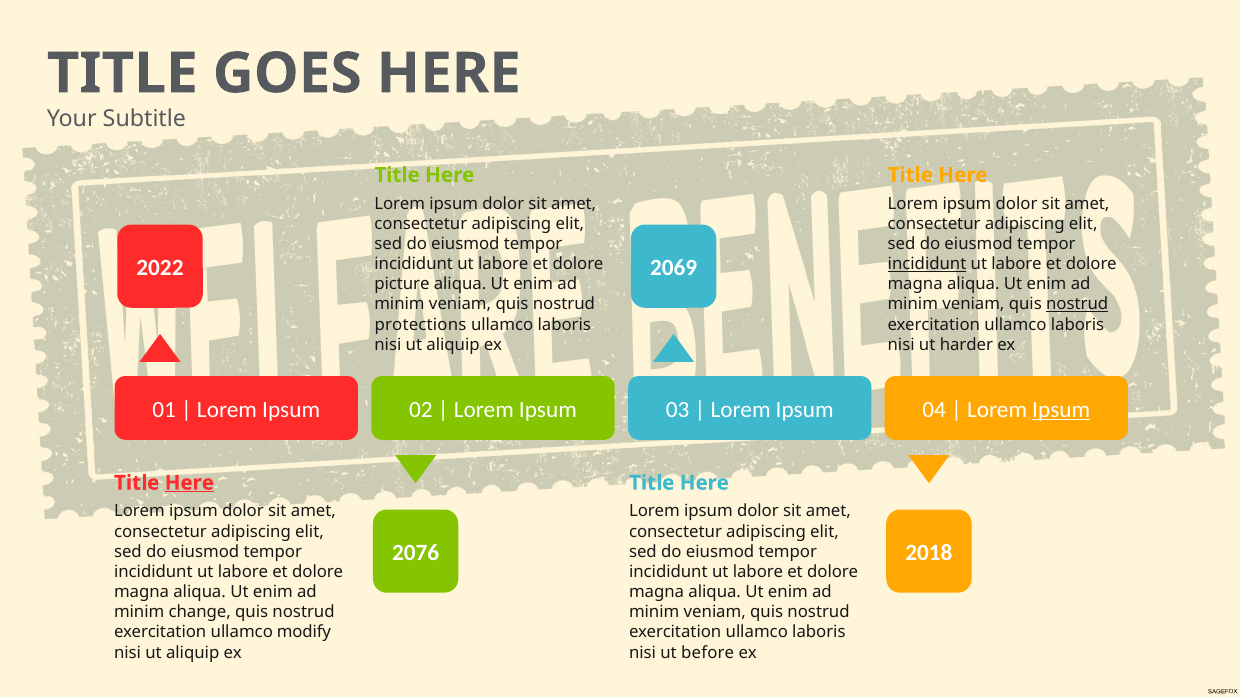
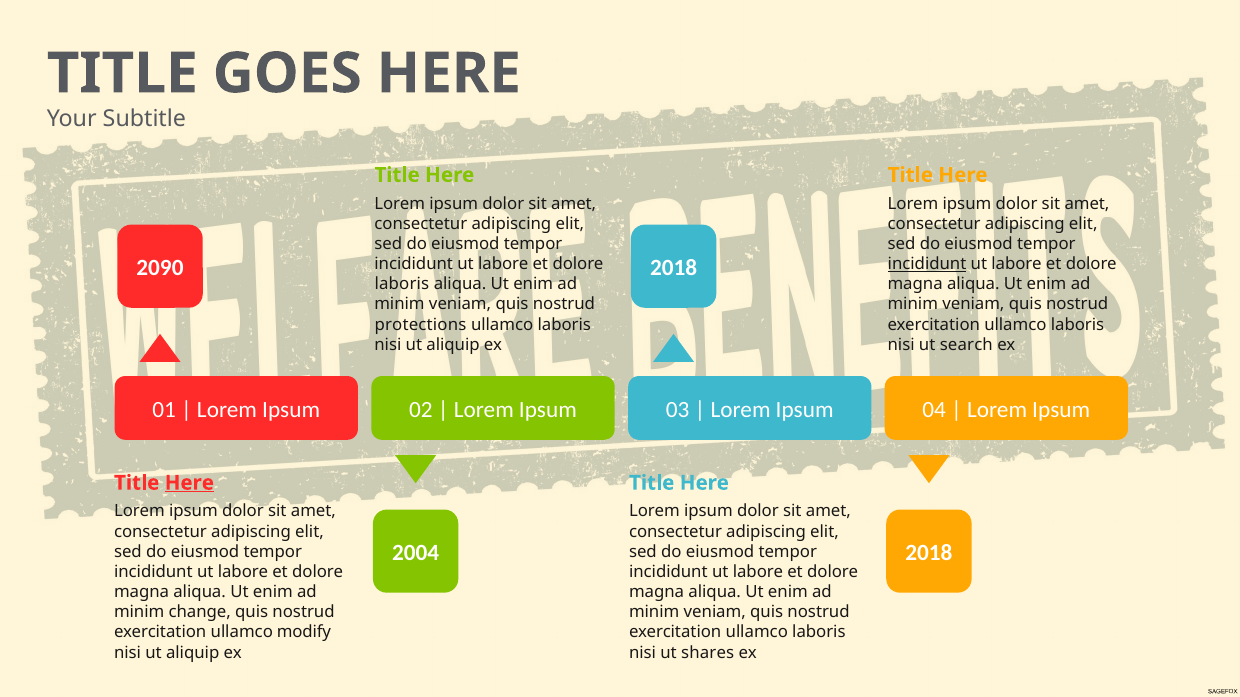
2022: 2022 -> 2090 (160, 268)
2069: 2069 -> 2018 (674, 268)
picture: picture -> laboris (402, 284)
nostrud underline: present -> none (1077, 305)
harder: harder -> search (966, 345)
Ipsum underline: present -> none (1061, 410)
2076: 2076 -> 2004 (416, 553)
before: before -> shares (708, 653)
